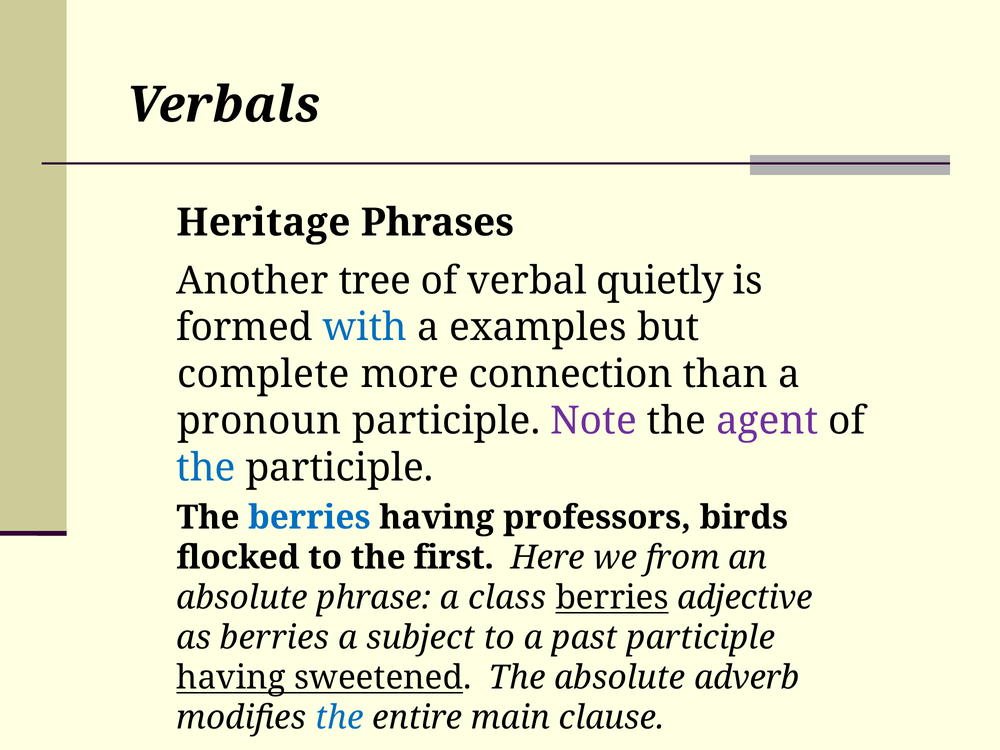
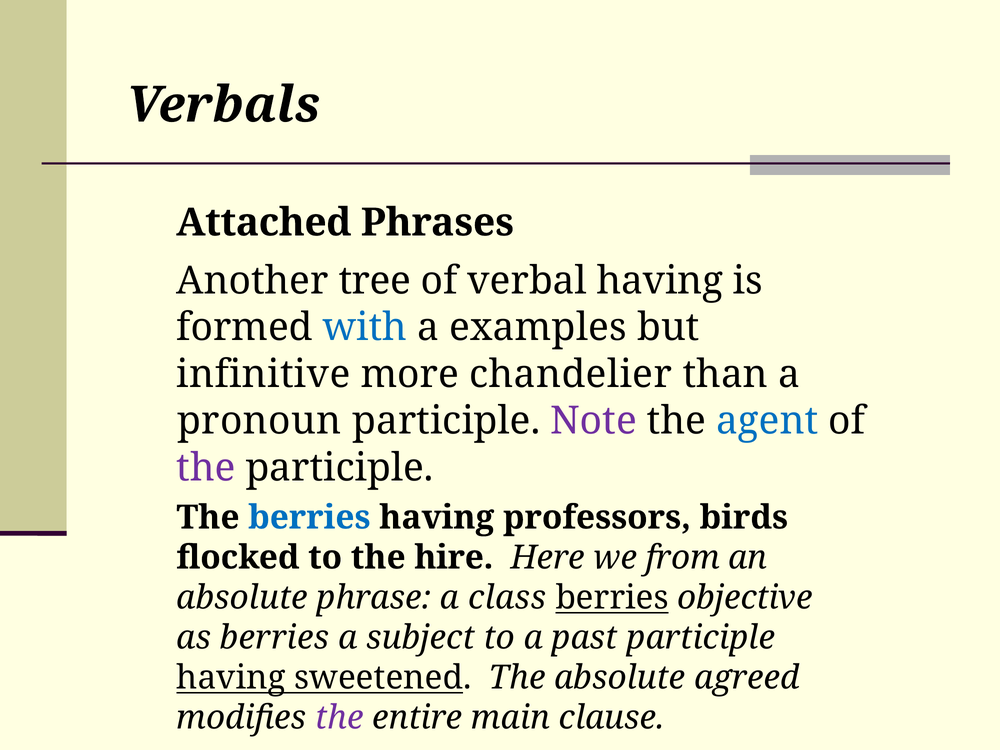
Heritage: Heritage -> Attached (264, 223)
verbal quietly: quietly -> having (660, 281)
complete: complete -> infinitive (263, 374)
connection: connection -> chandelier (571, 374)
agent colour: purple -> blue (767, 421)
the colour: blue -> purple (206, 468)
first: first -> hire (454, 558)
adjective: adjective -> objective (745, 598)
adverb: adverb -> agreed (747, 678)
the colour: blue -> purple (339, 718)
